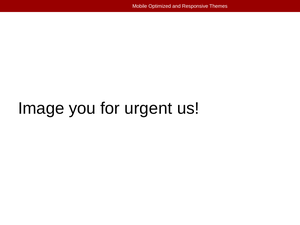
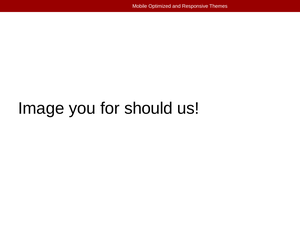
urgent: urgent -> should (148, 108)
